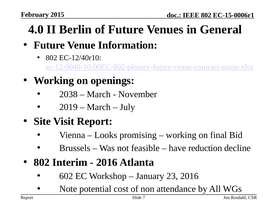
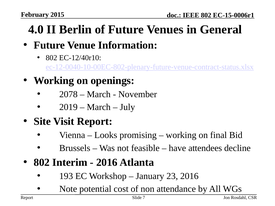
2038: 2038 -> 2078 (68, 94)
reduction: reduction -> attendees (205, 148)
602: 602 -> 193 (66, 176)
